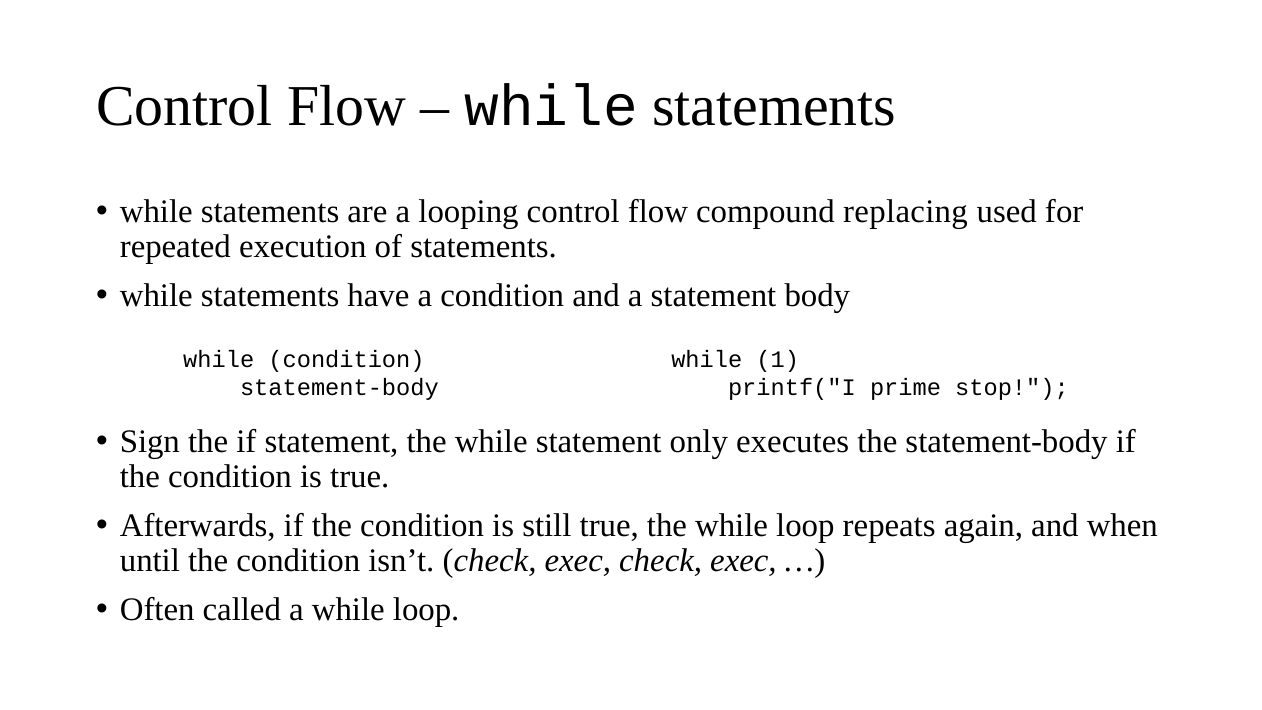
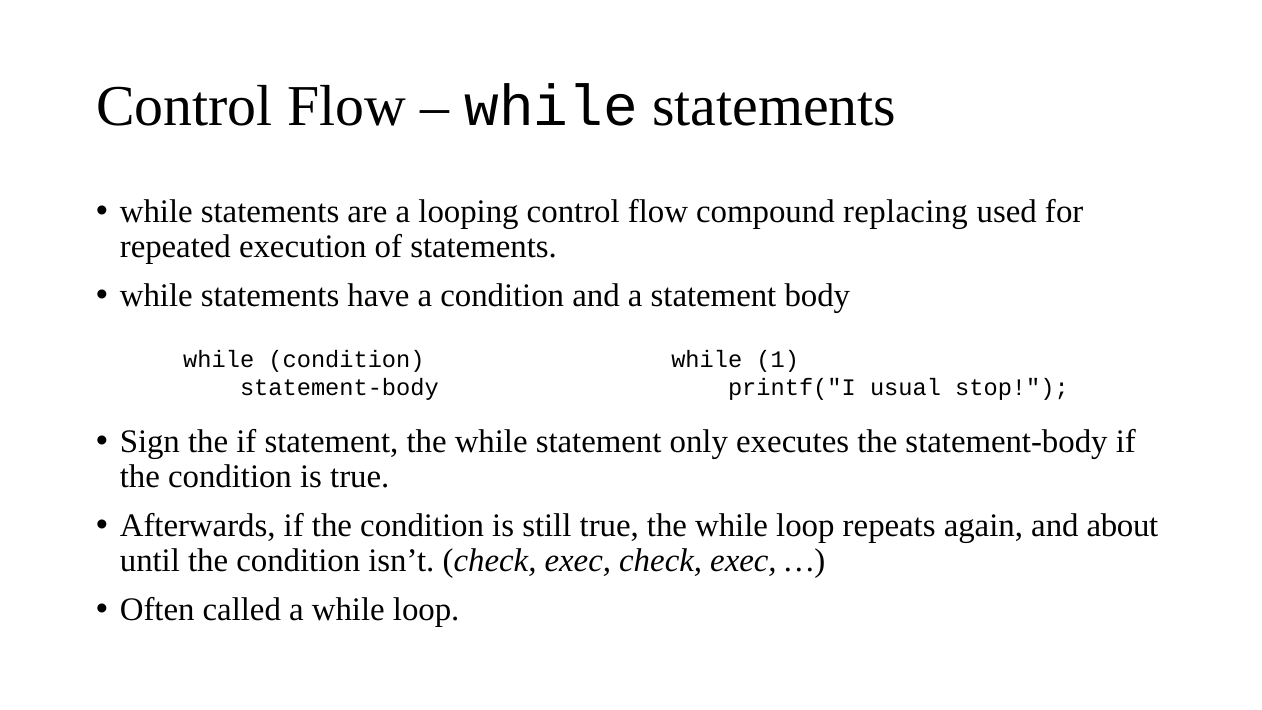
prime: prime -> usual (906, 388)
when: when -> about (1122, 525)
